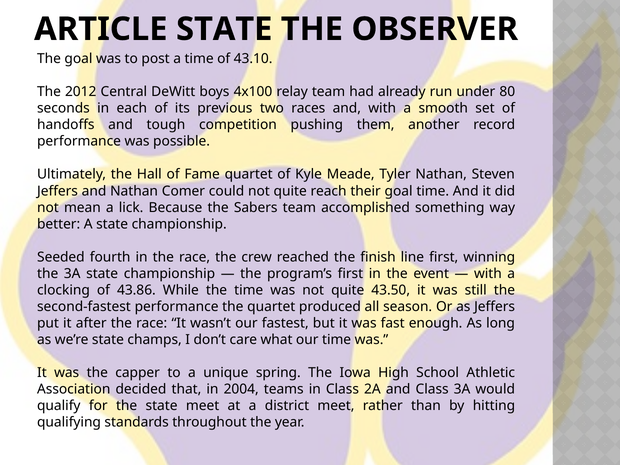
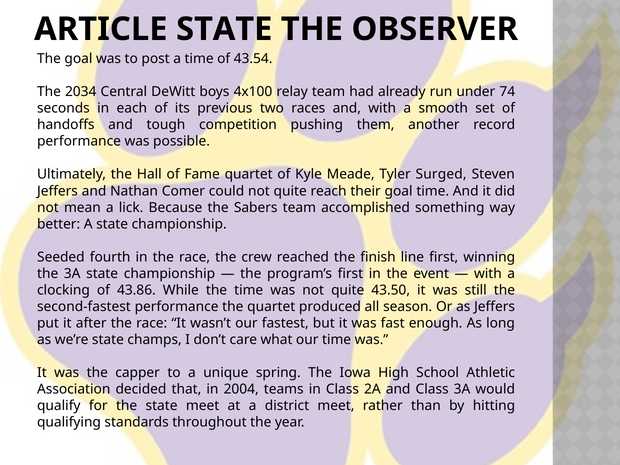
43.10: 43.10 -> 43.54 (253, 59)
2012: 2012 -> 2034 (81, 92)
80: 80 -> 74 (507, 92)
Tyler Nathan: Nathan -> Surged (441, 174)
